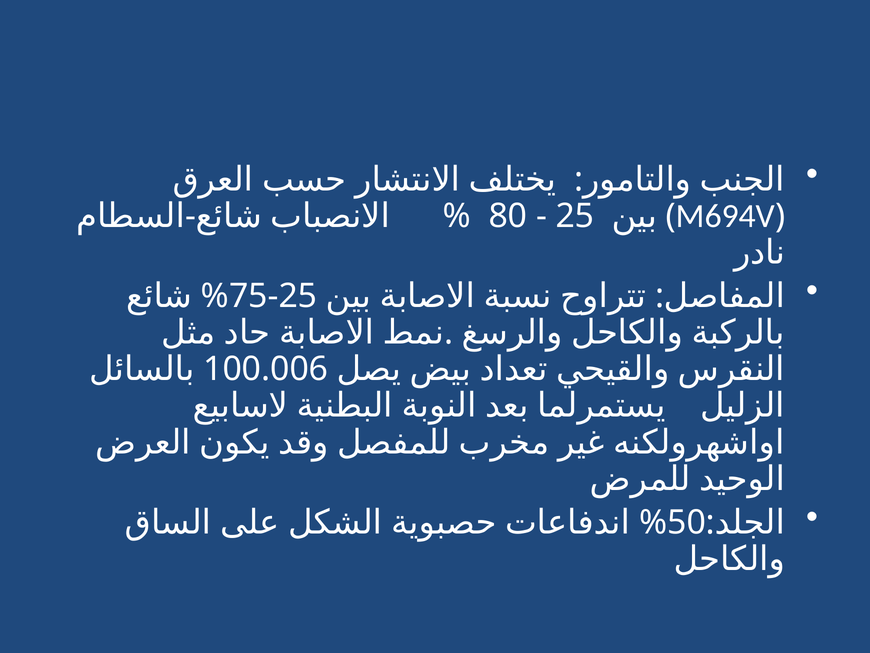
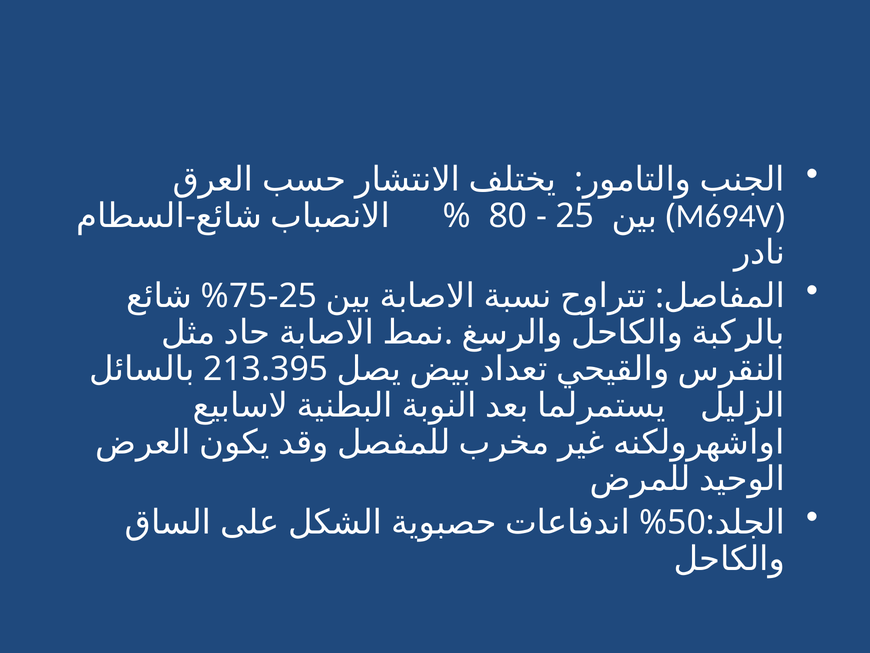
100.006: 100.006 -> 213.395 (266, 369)
